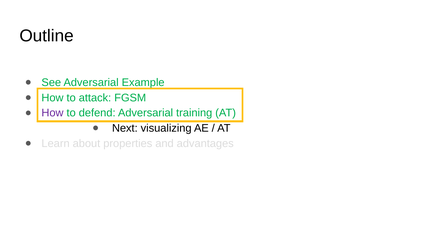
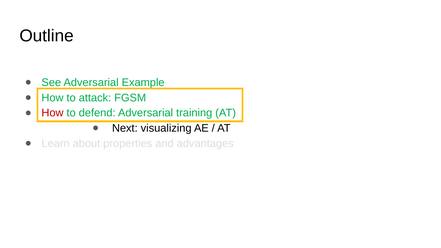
How colour: purple -> red (53, 113)
